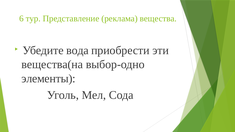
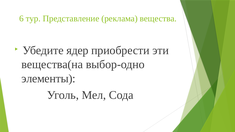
вода: вода -> ядер (77, 50)
